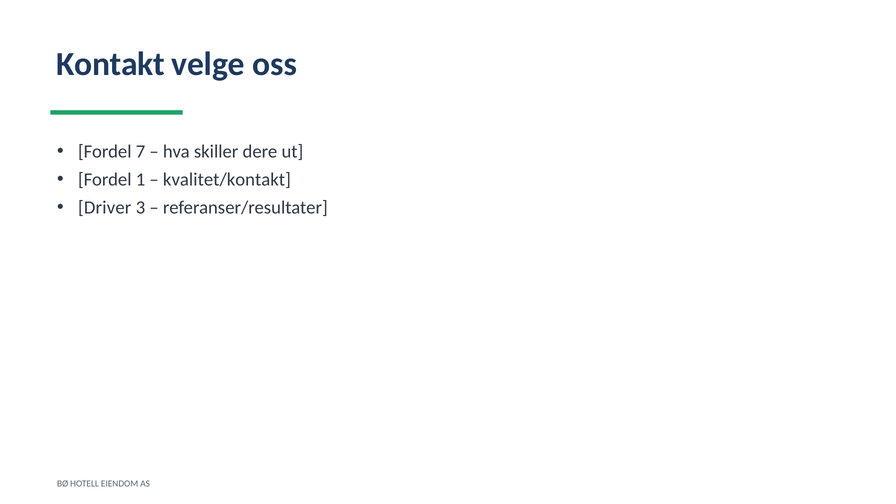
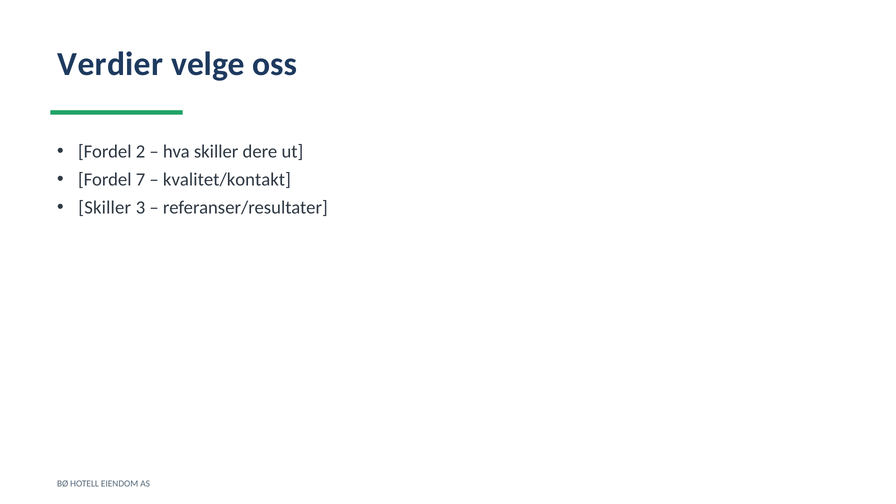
Kontakt: Kontakt -> Verdier (110, 64)
7: 7 -> 2 (141, 152)
1: 1 -> 7 (141, 180)
Driver: Driver -> Skiller (105, 208)
